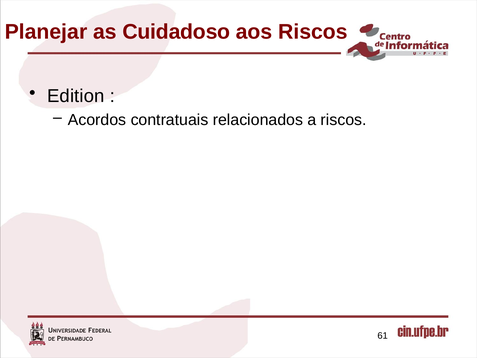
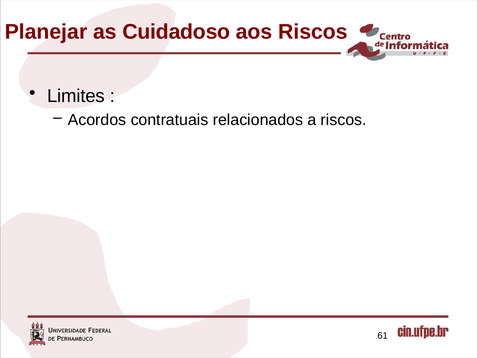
Edition: Edition -> Limites (76, 96)
